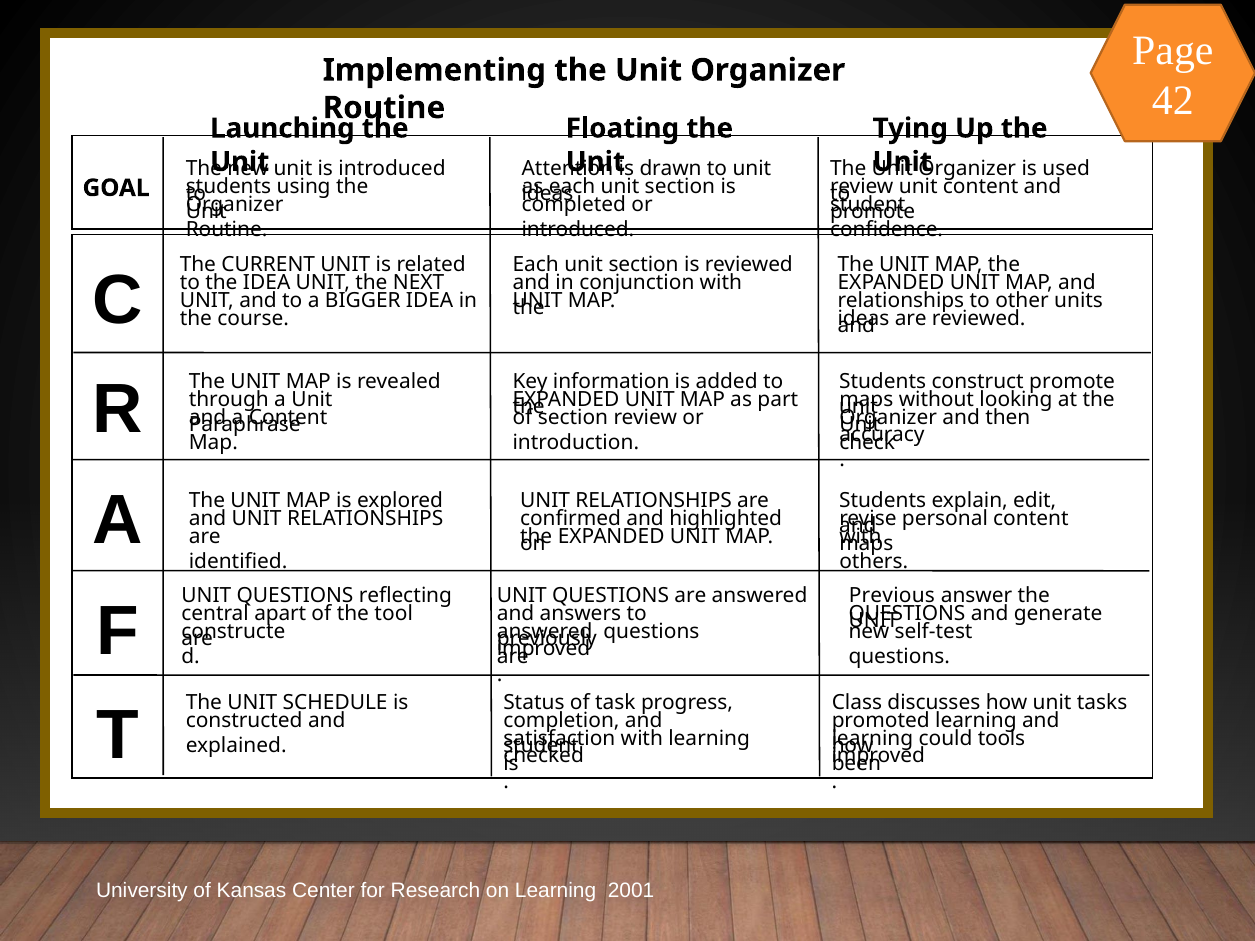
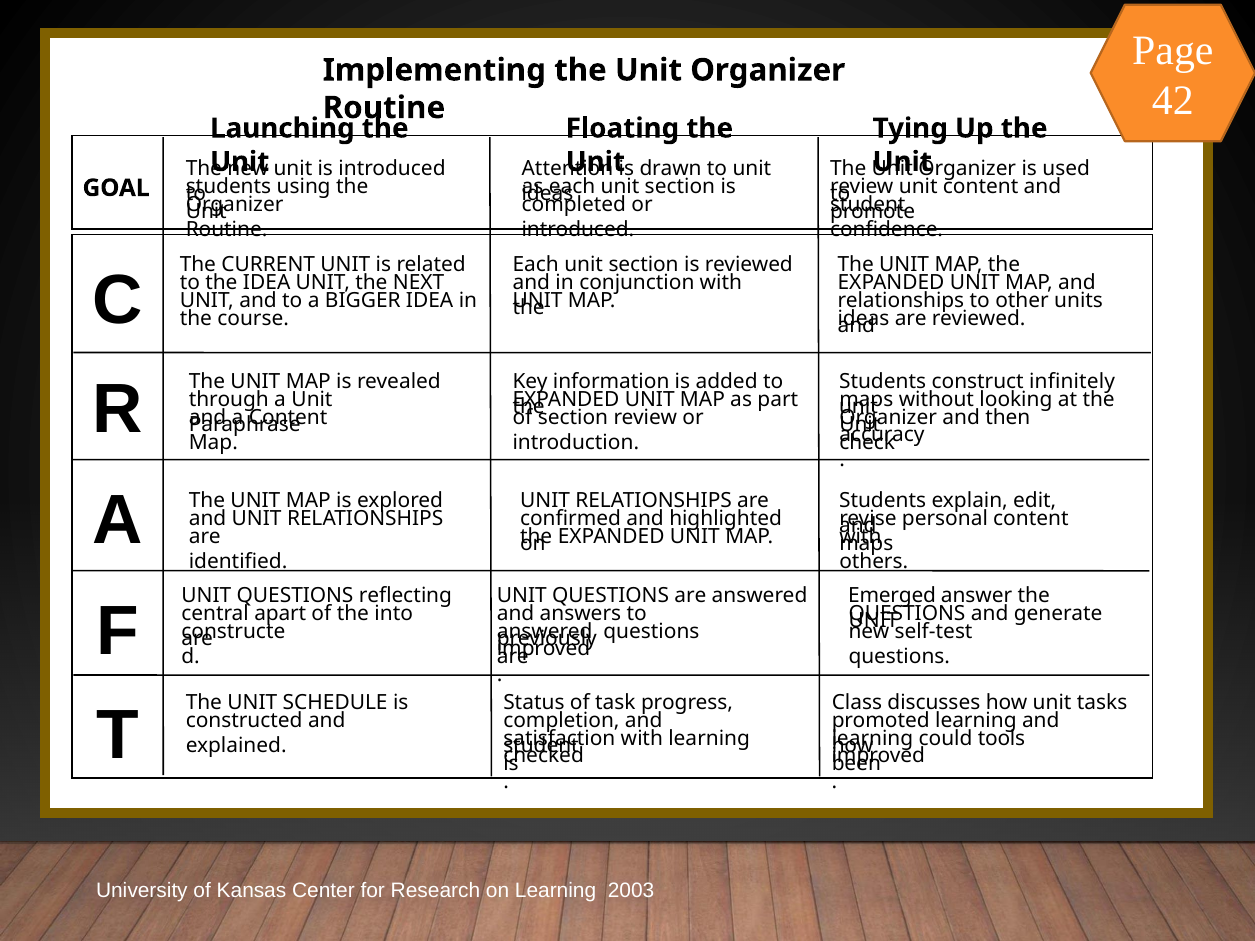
construct promote: promote -> infinitely (1072, 382)
Previous: Previous -> Emerged (892, 596)
tool: tool -> into (394, 613)
2001: 2001 -> 2003 (631, 891)
